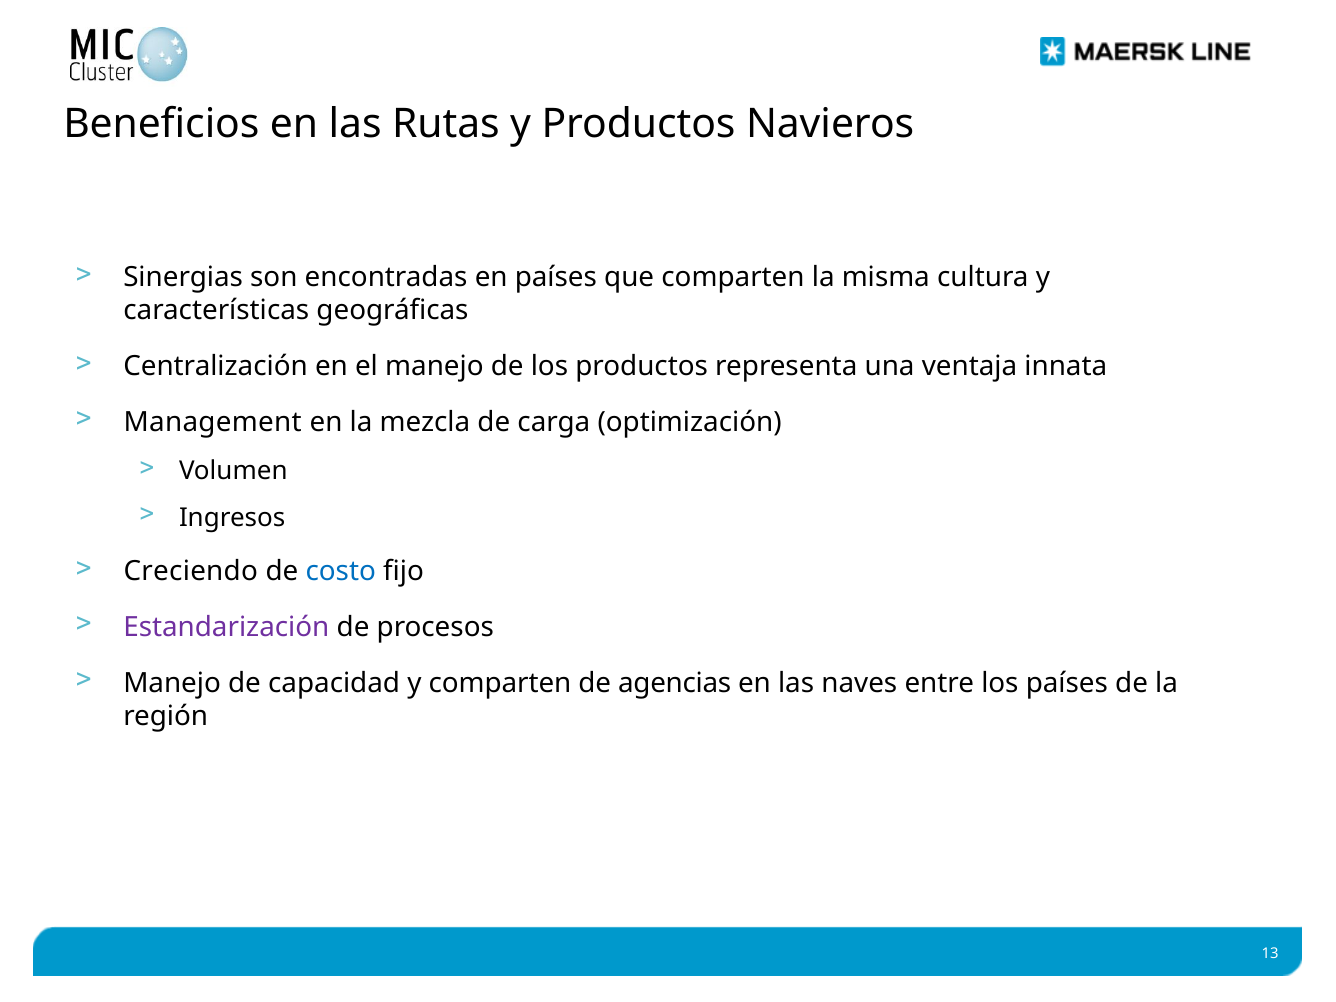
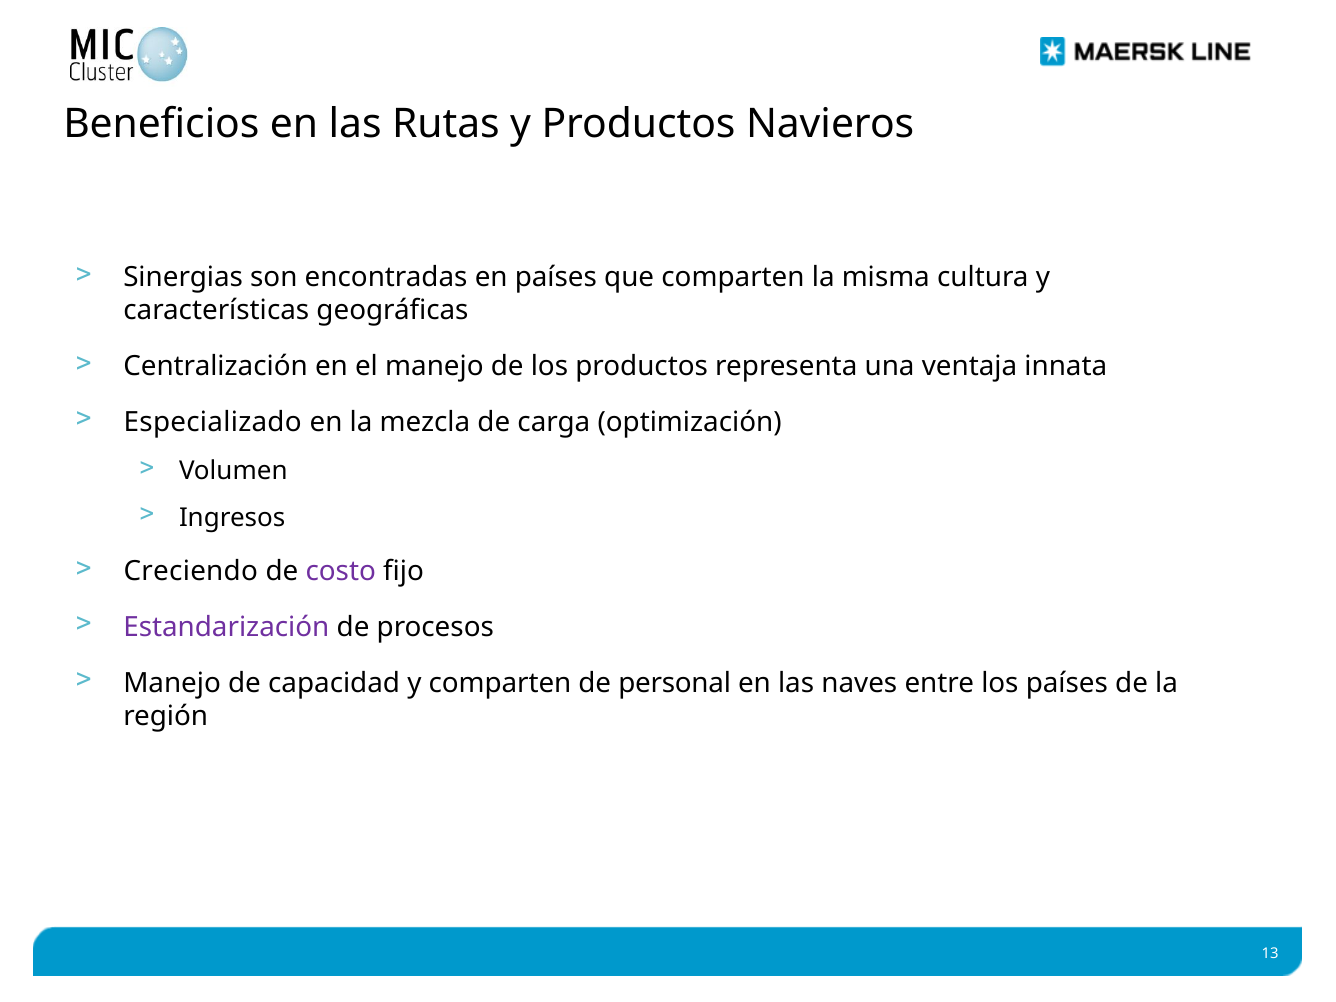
Management: Management -> Especializado (213, 422)
costo colour: blue -> purple (341, 572)
agencias: agencias -> personal (675, 683)
